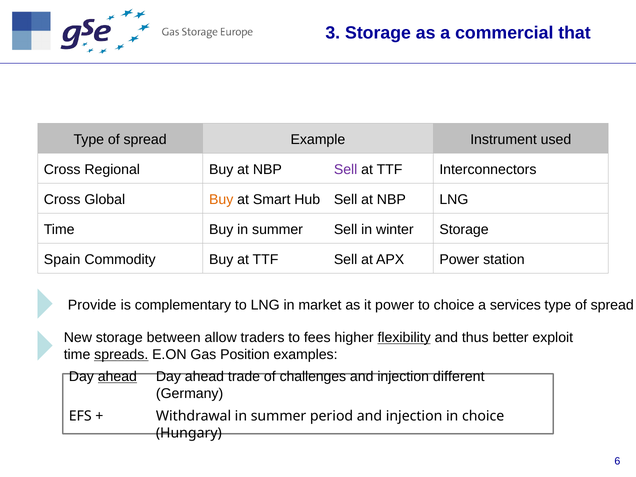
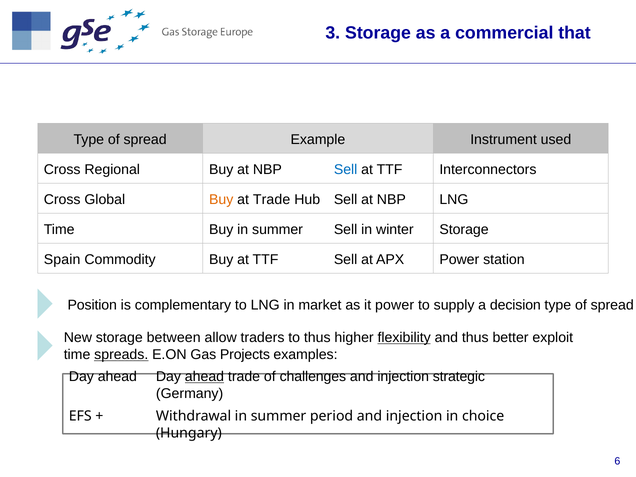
Sell colour: purple -> blue (346, 169)
at Smart: Smart -> Trade (272, 199)
Provide: Provide -> Position (92, 305)
to choice: choice -> supply (454, 305)
services: services -> decision (515, 305)
to fees: fees -> thus (317, 338)
Position: Position -> Projects (245, 355)
ahead underline: present -> none (117, 377)
ahead underline: none -> present (204, 377)
different: different -> strategic (459, 377)
